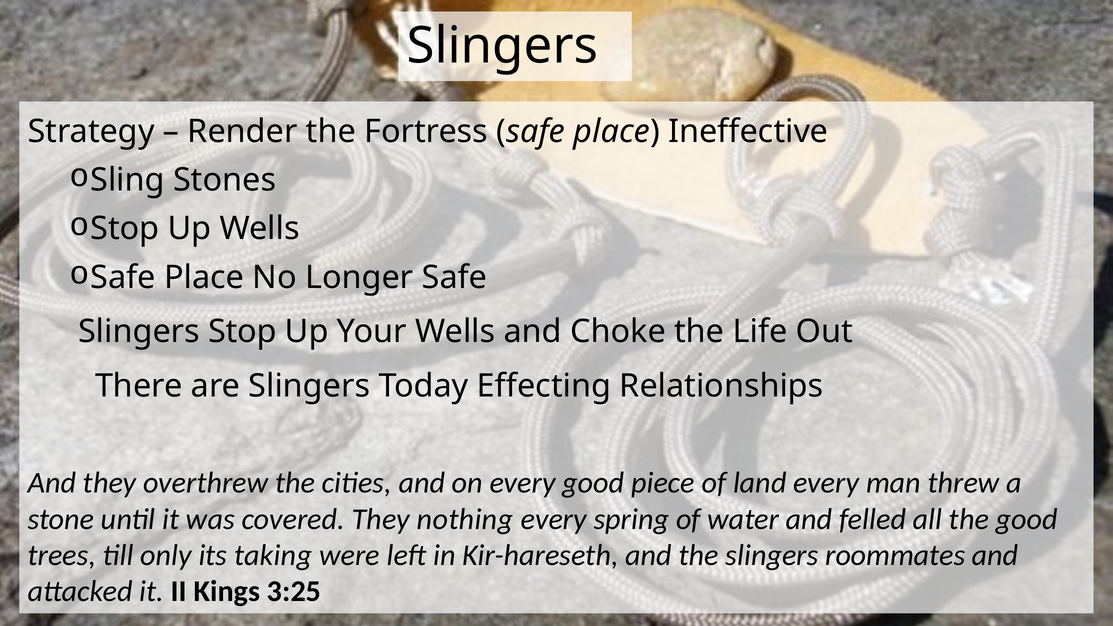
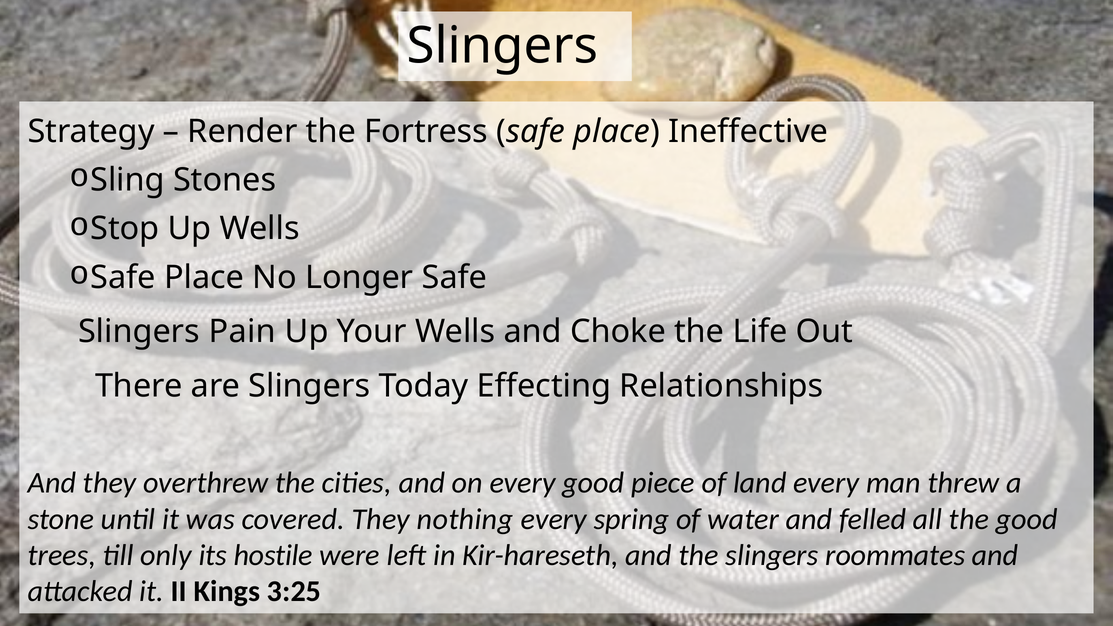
Slingers Stop: Stop -> Pain (242, 332)
taking: taking -> hostile (273, 555)
